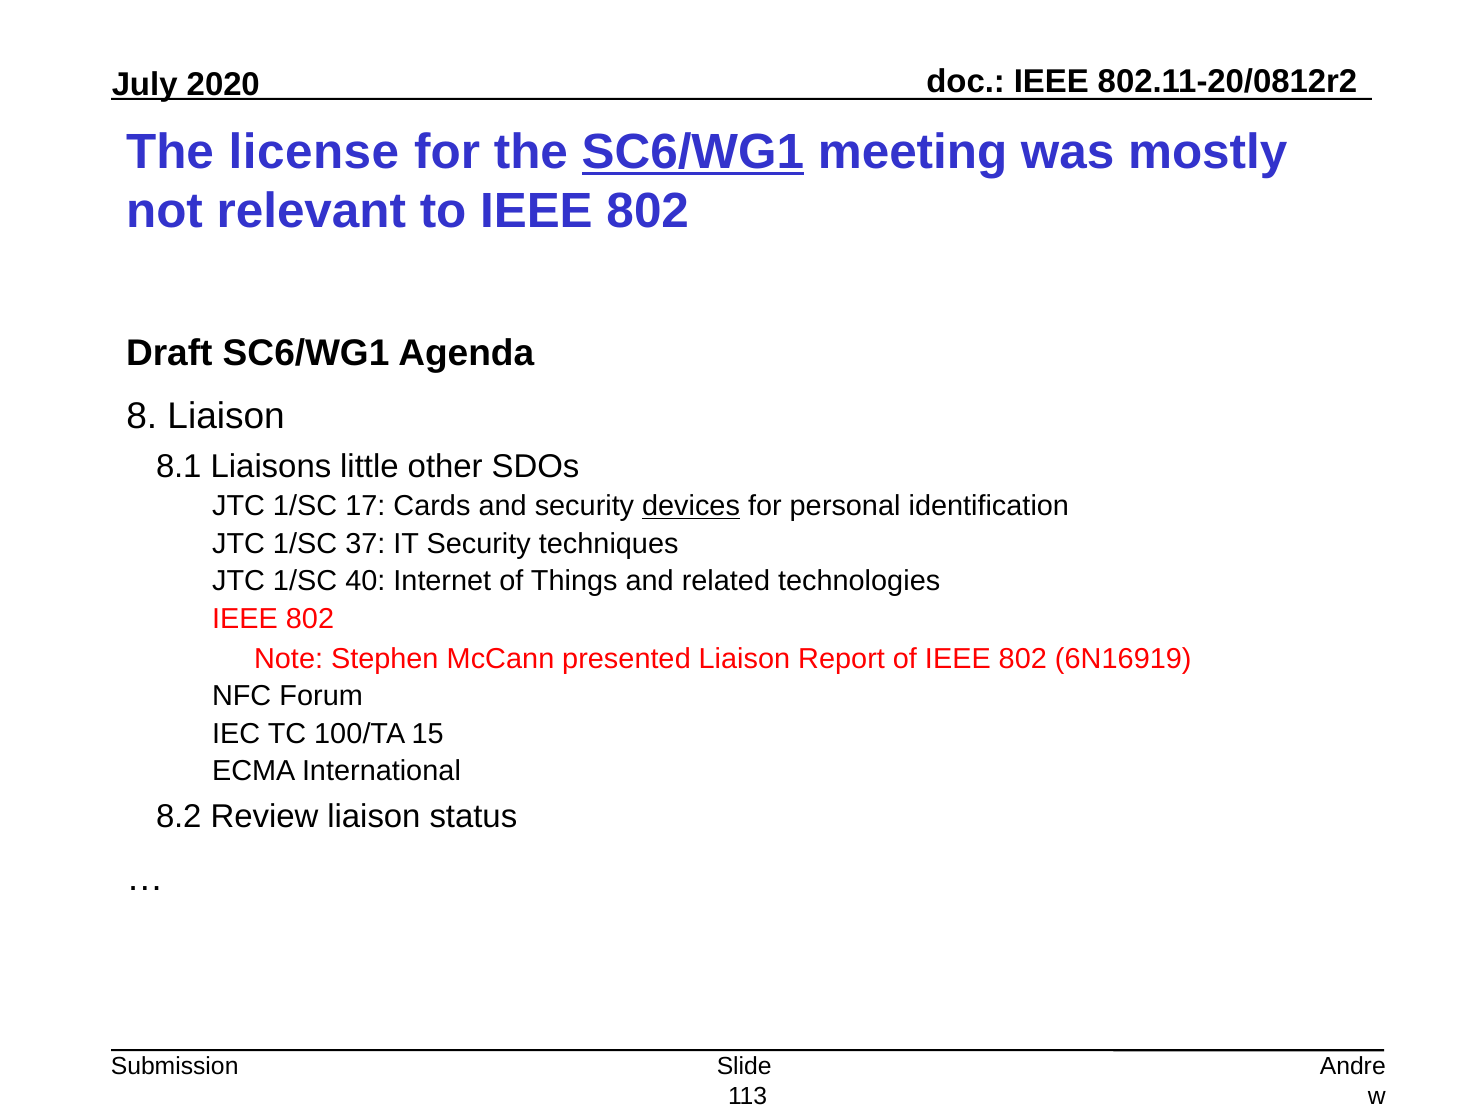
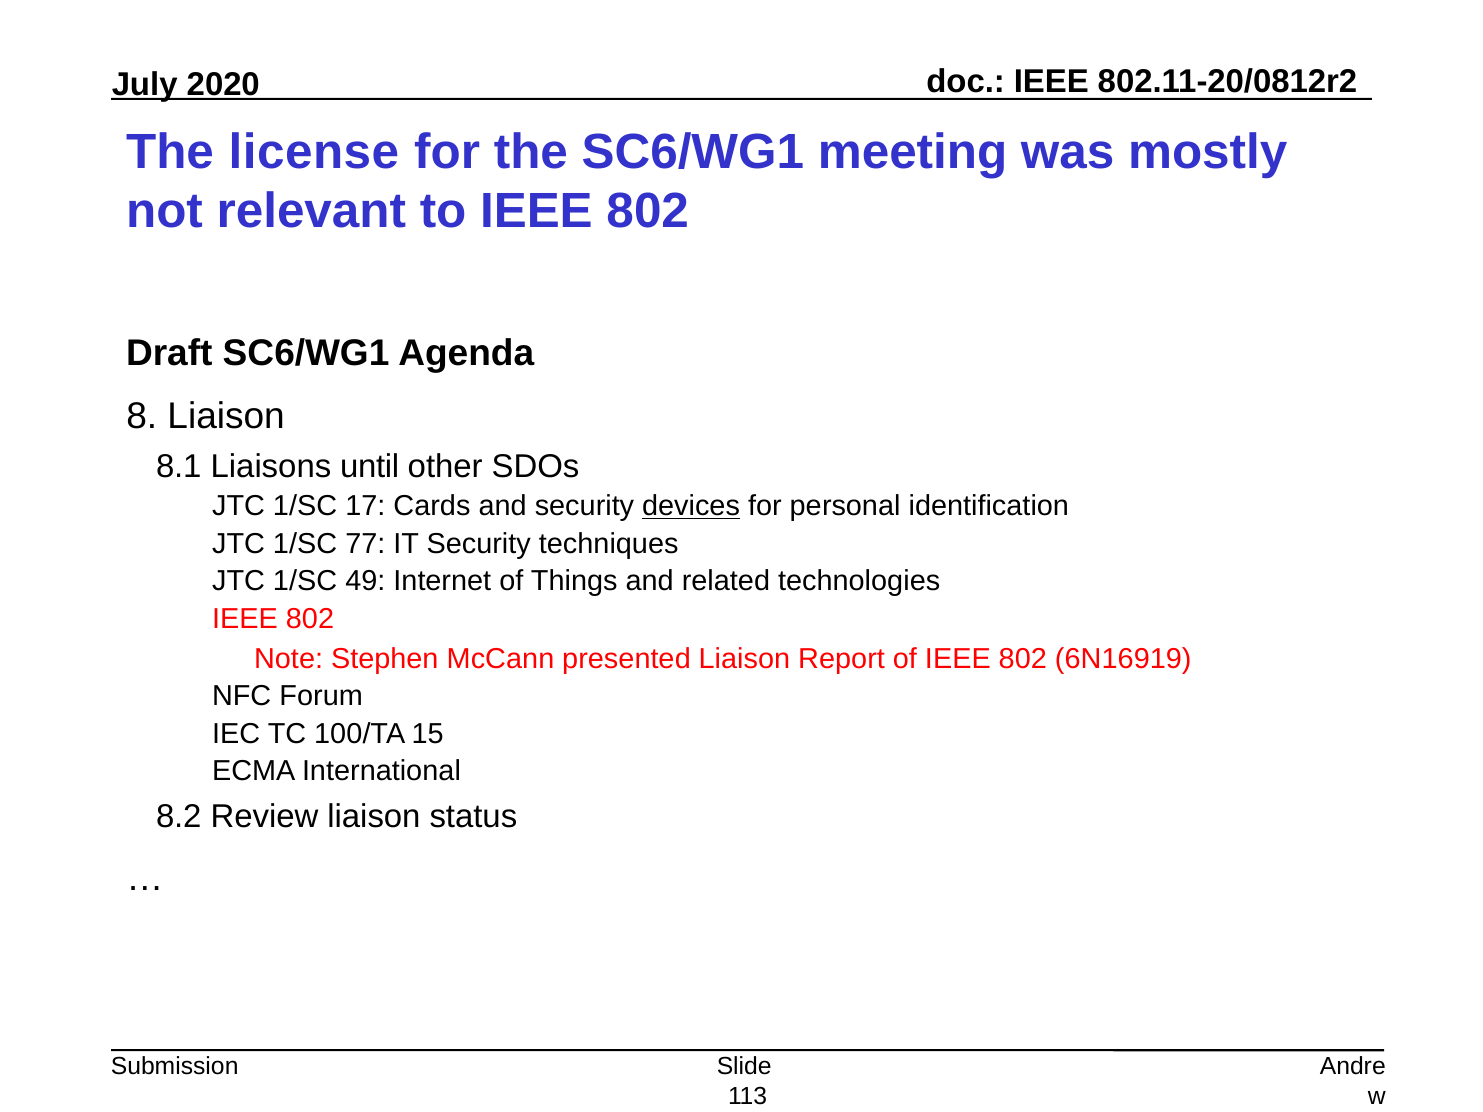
SC6/WG1 underline: present -> none (693, 152)
little: little -> until (370, 467)
37: 37 -> 77 (365, 544)
40: 40 -> 49 (365, 581)
